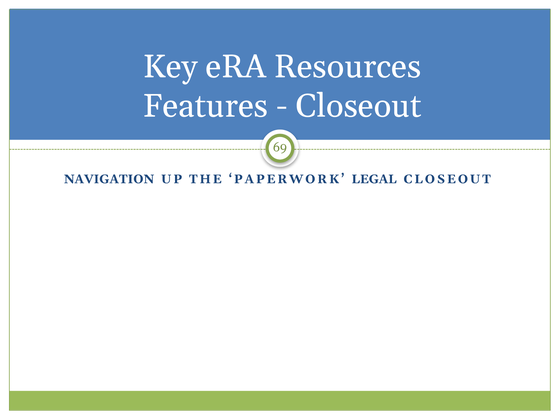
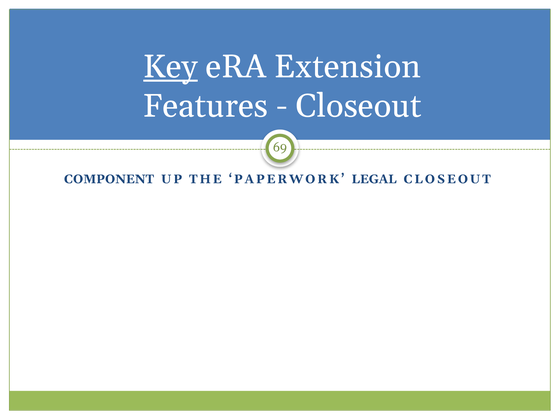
Key underline: none -> present (170, 67)
Resources: Resources -> Extension (347, 67)
NAVIGATION: NAVIGATION -> COMPONENT (109, 179)
